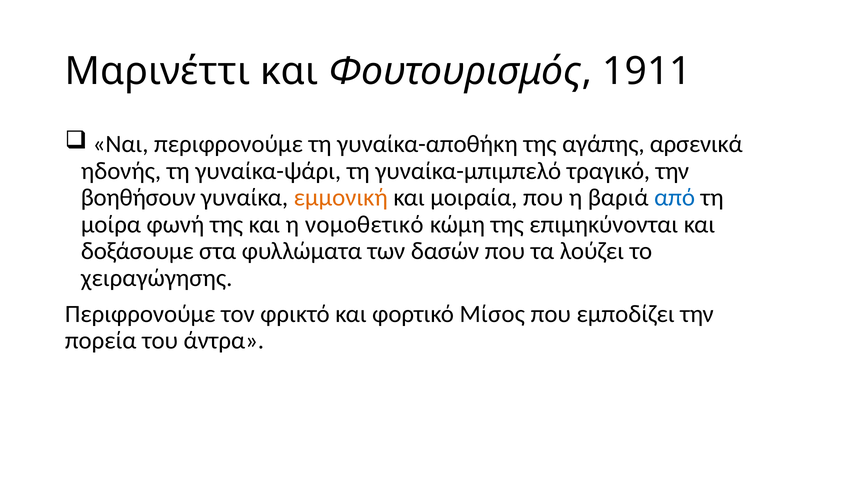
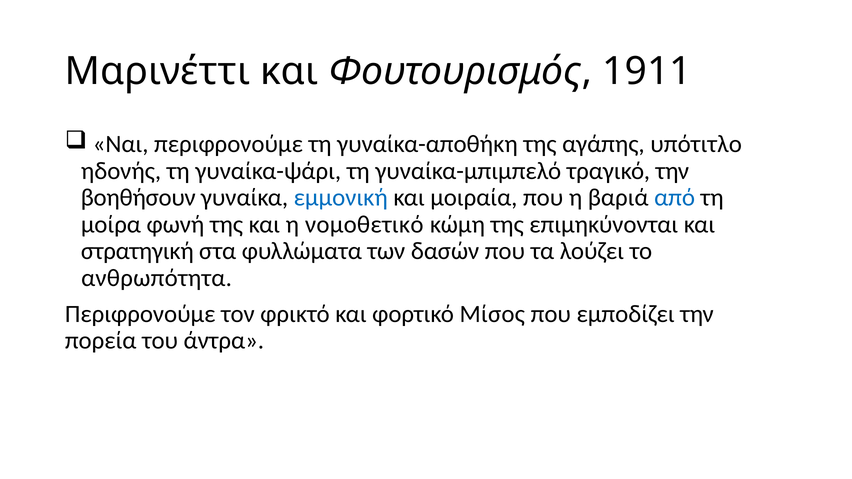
αρσενικά: αρσενικά -> υπότιτλο (696, 144)
εμμονική colour: orange -> blue (341, 198)
δοξάσουμε: δοξάσουμε -> στρατηγική (137, 251)
χειραγώγησης: χειραγώγησης -> ανθρωπότητα (157, 278)
